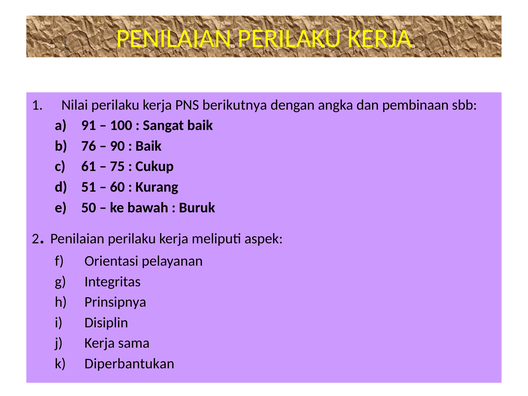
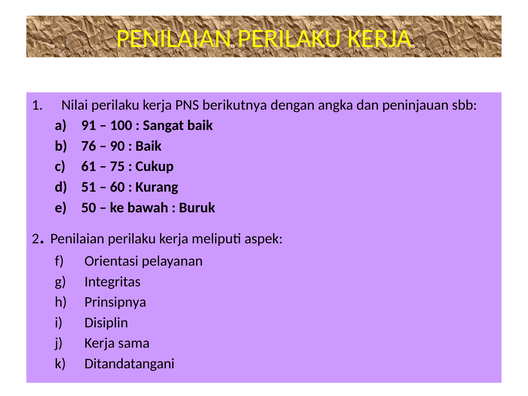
pembinaan: pembinaan -> peninjauan (415, 105)
Diperbantukan: Diperbantukan -> Ditandatangani (130, 364)
